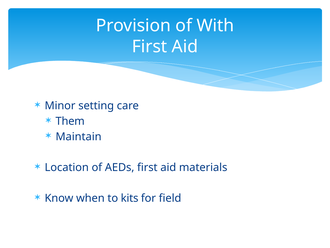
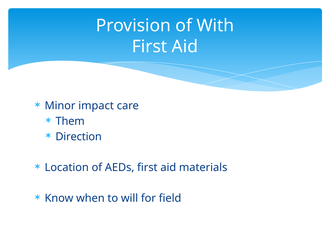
setting: setting -> impact (96, 106)
Maintain: Maintain -> Direction (79, 136)
kits: kits -> will (130, 198)
